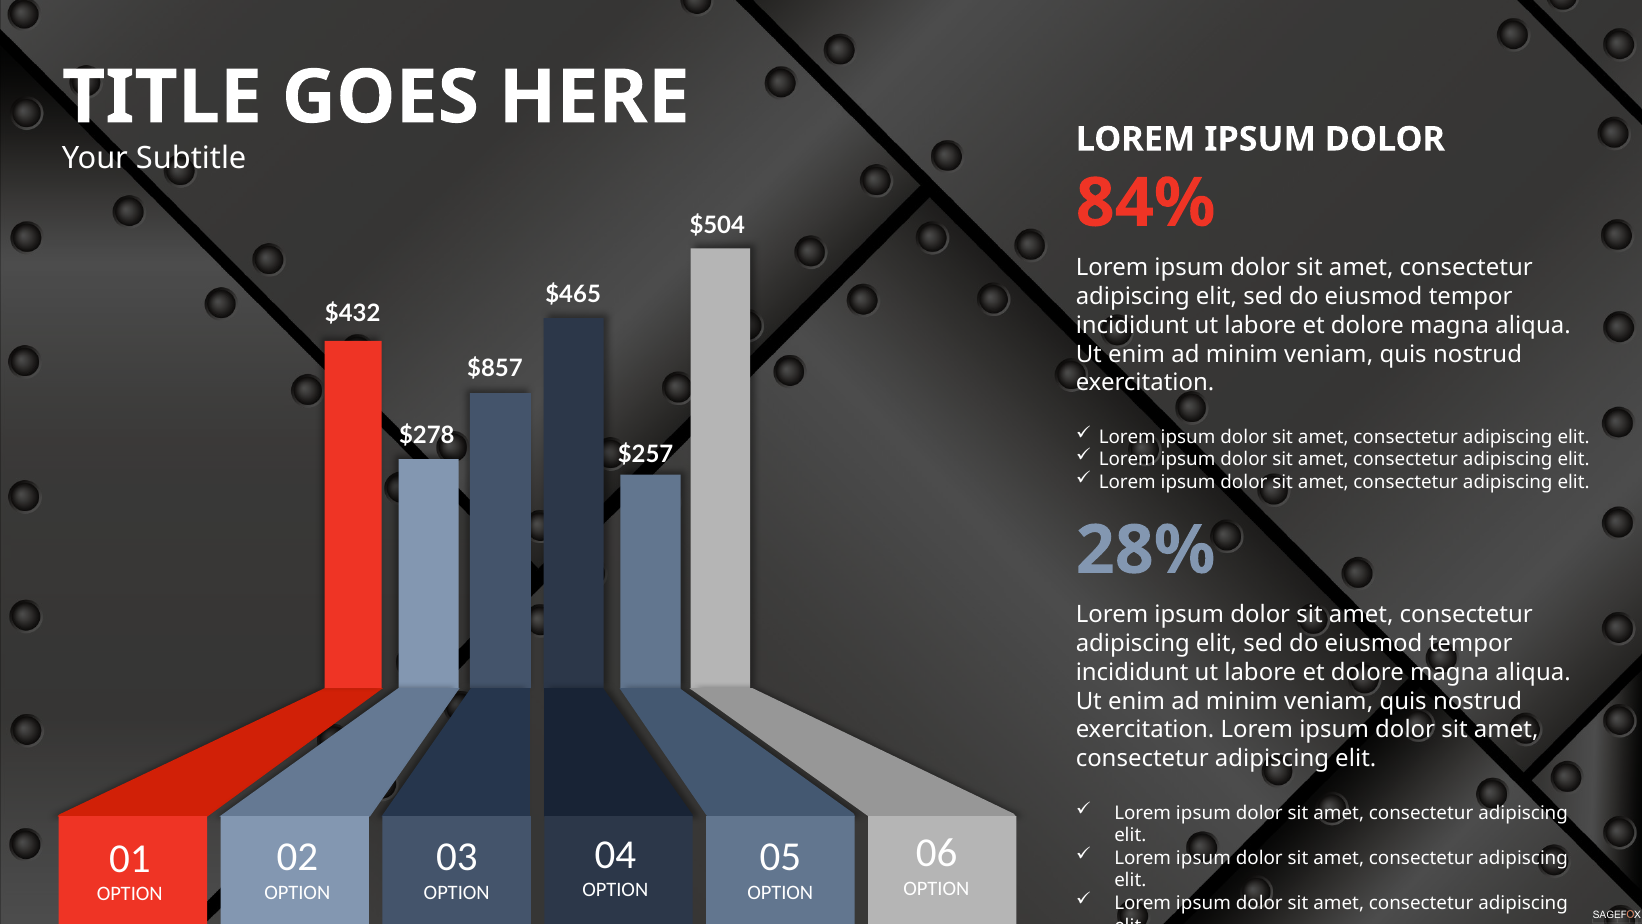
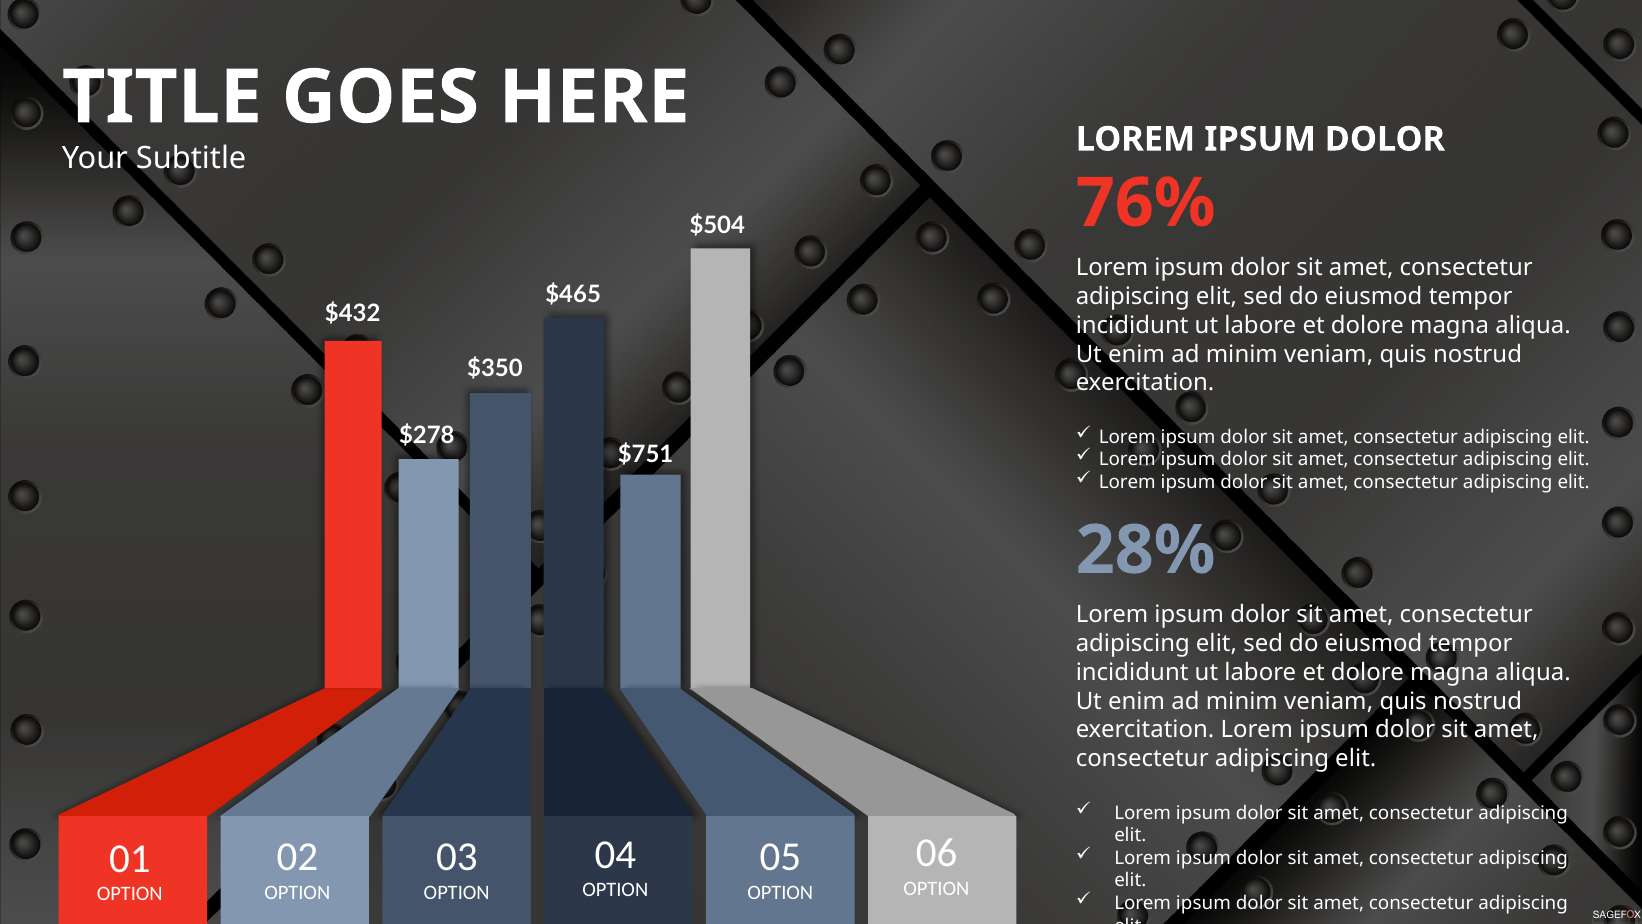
84%: 84% -> 76% (1146, 203)
$857: $857 -> $350 (495, 369)
$257: $257 -> $751 (646, 454)
